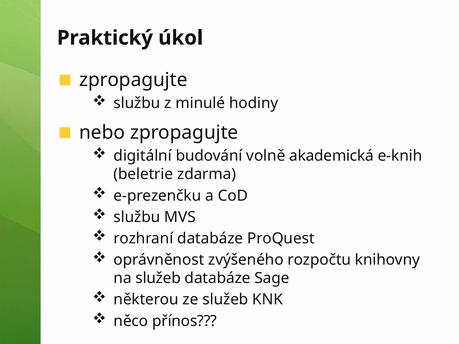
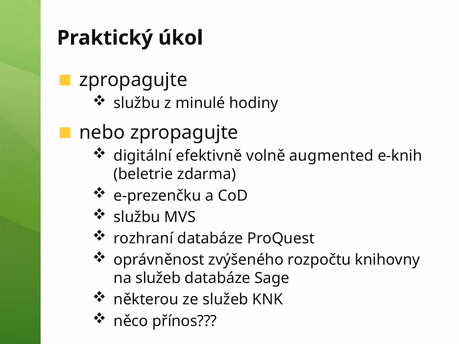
budování: budování -> efektivně (209, 156)
akademická: akademická -> augmented (331, 156)
